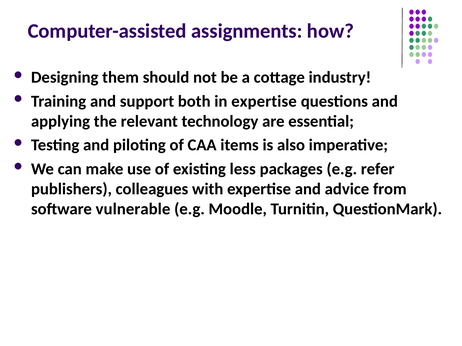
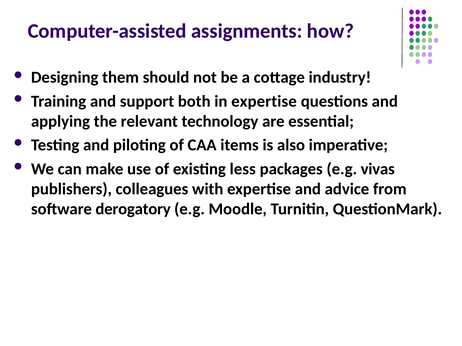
refer: refer -> vivas (378, 169)
vulnerable: vulnerable -> derogatory (133, 209)
